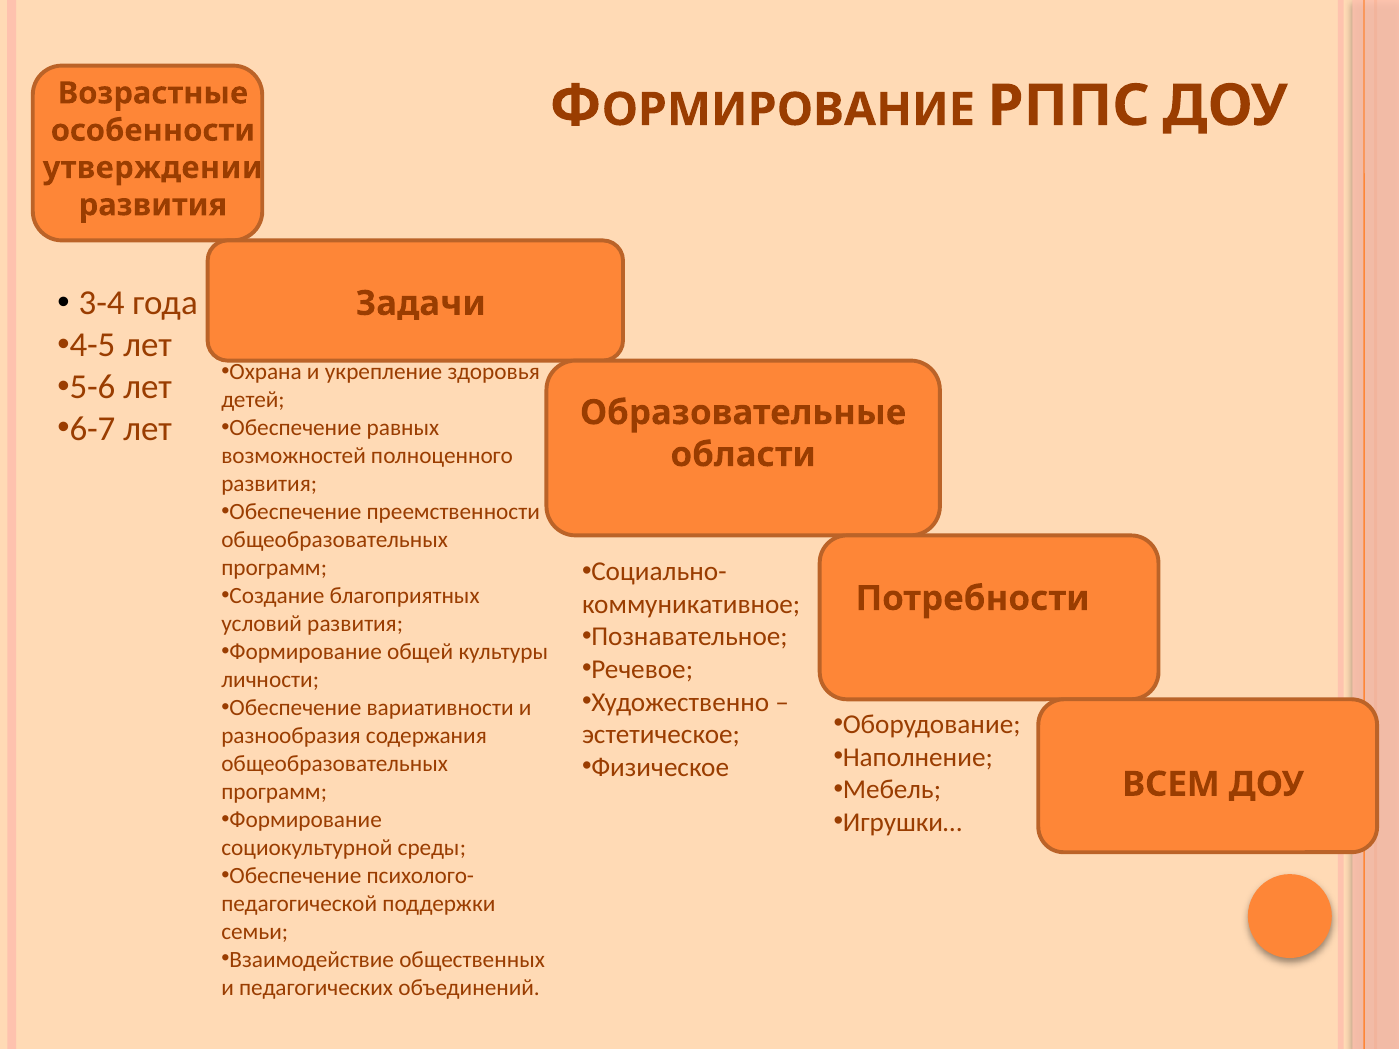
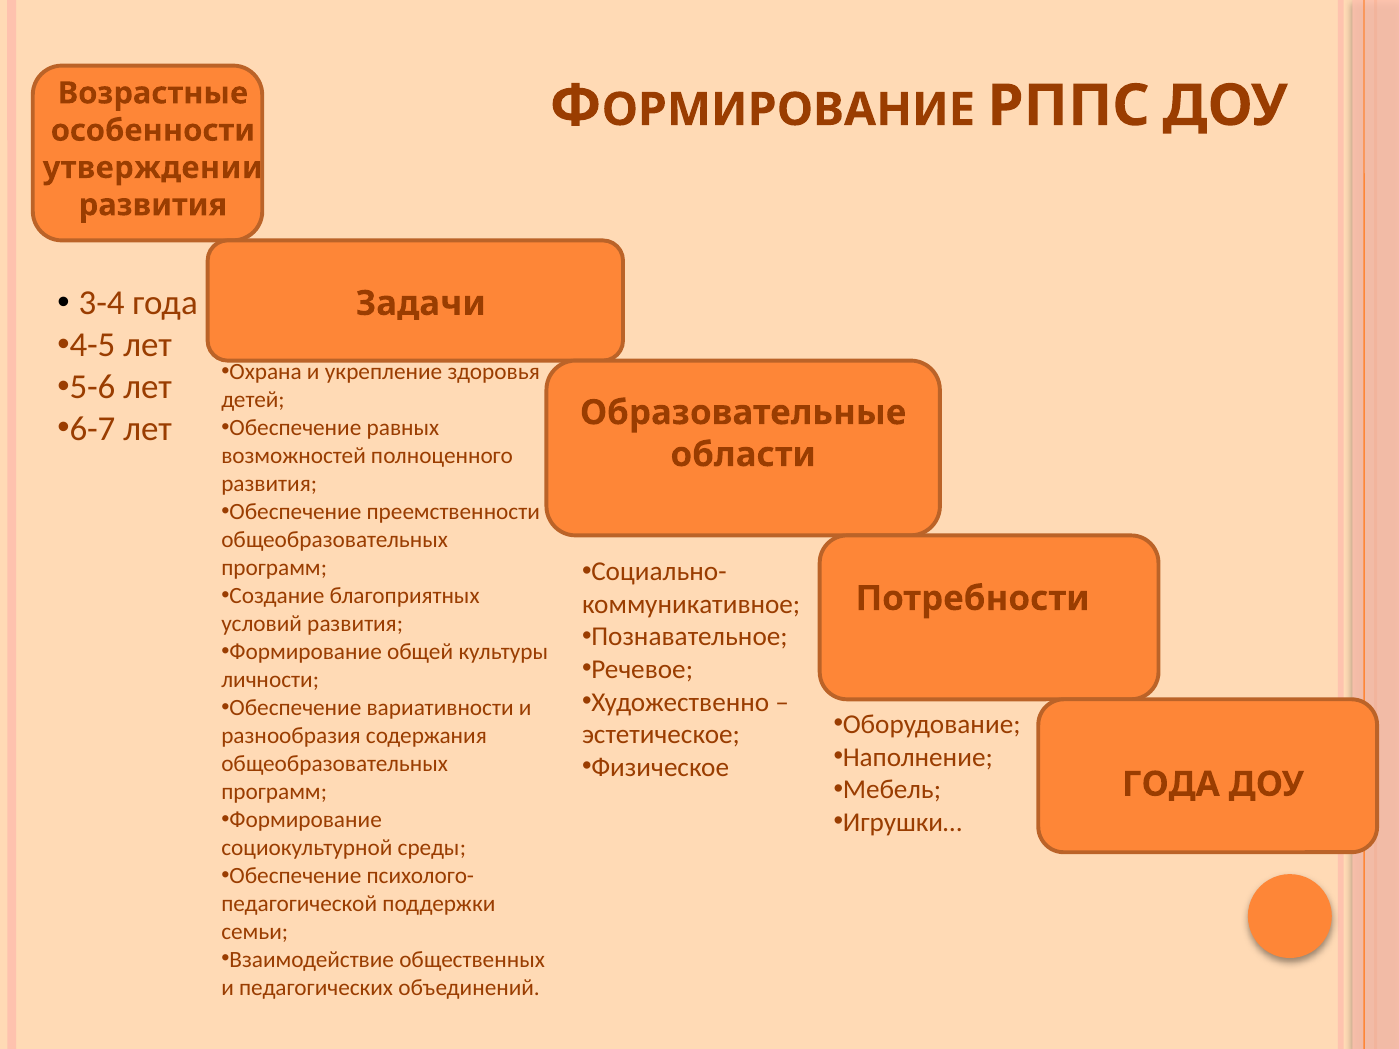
ВСЕМ: ВСЕМ -> ГОДА (1171, 784)
